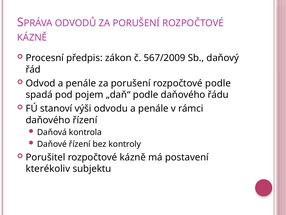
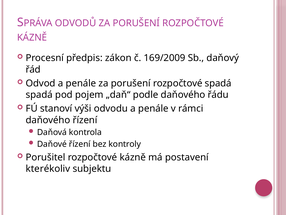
567/2009: 567/2009 -> 169/2009 (165, 58)
rozpočtové podle: podle -> spadá (218, 83)
